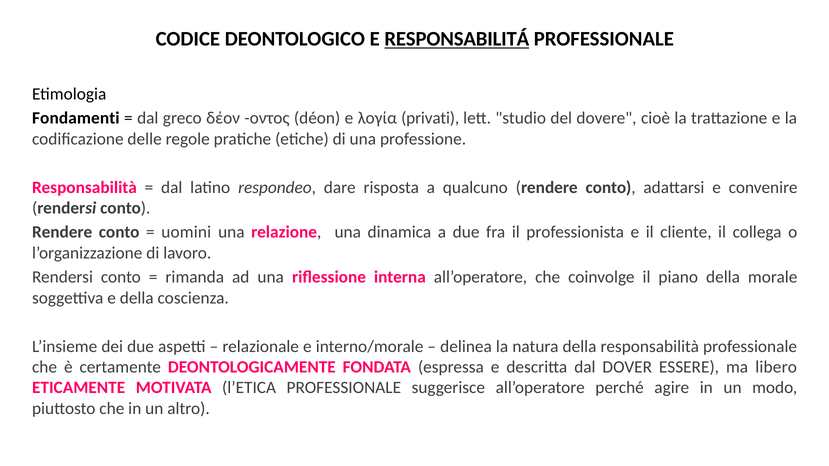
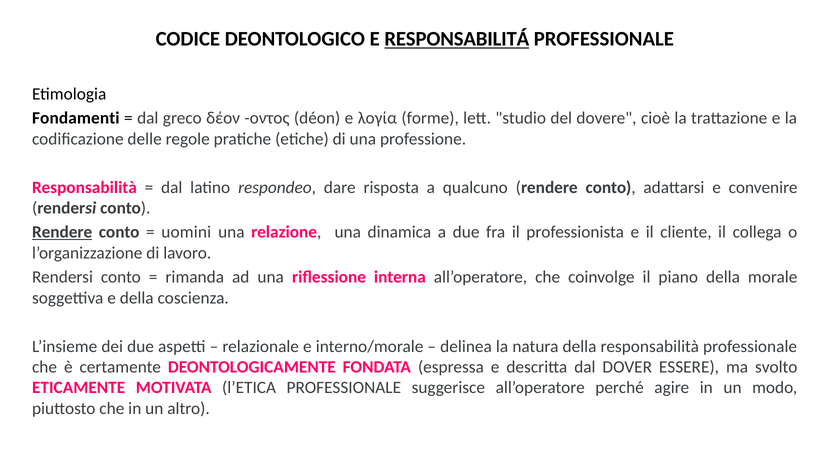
privati: privati -> forme (430, 118)
Rendere underline: none -> present (62, 232)
libero: libero -> svolto (776, 367)
